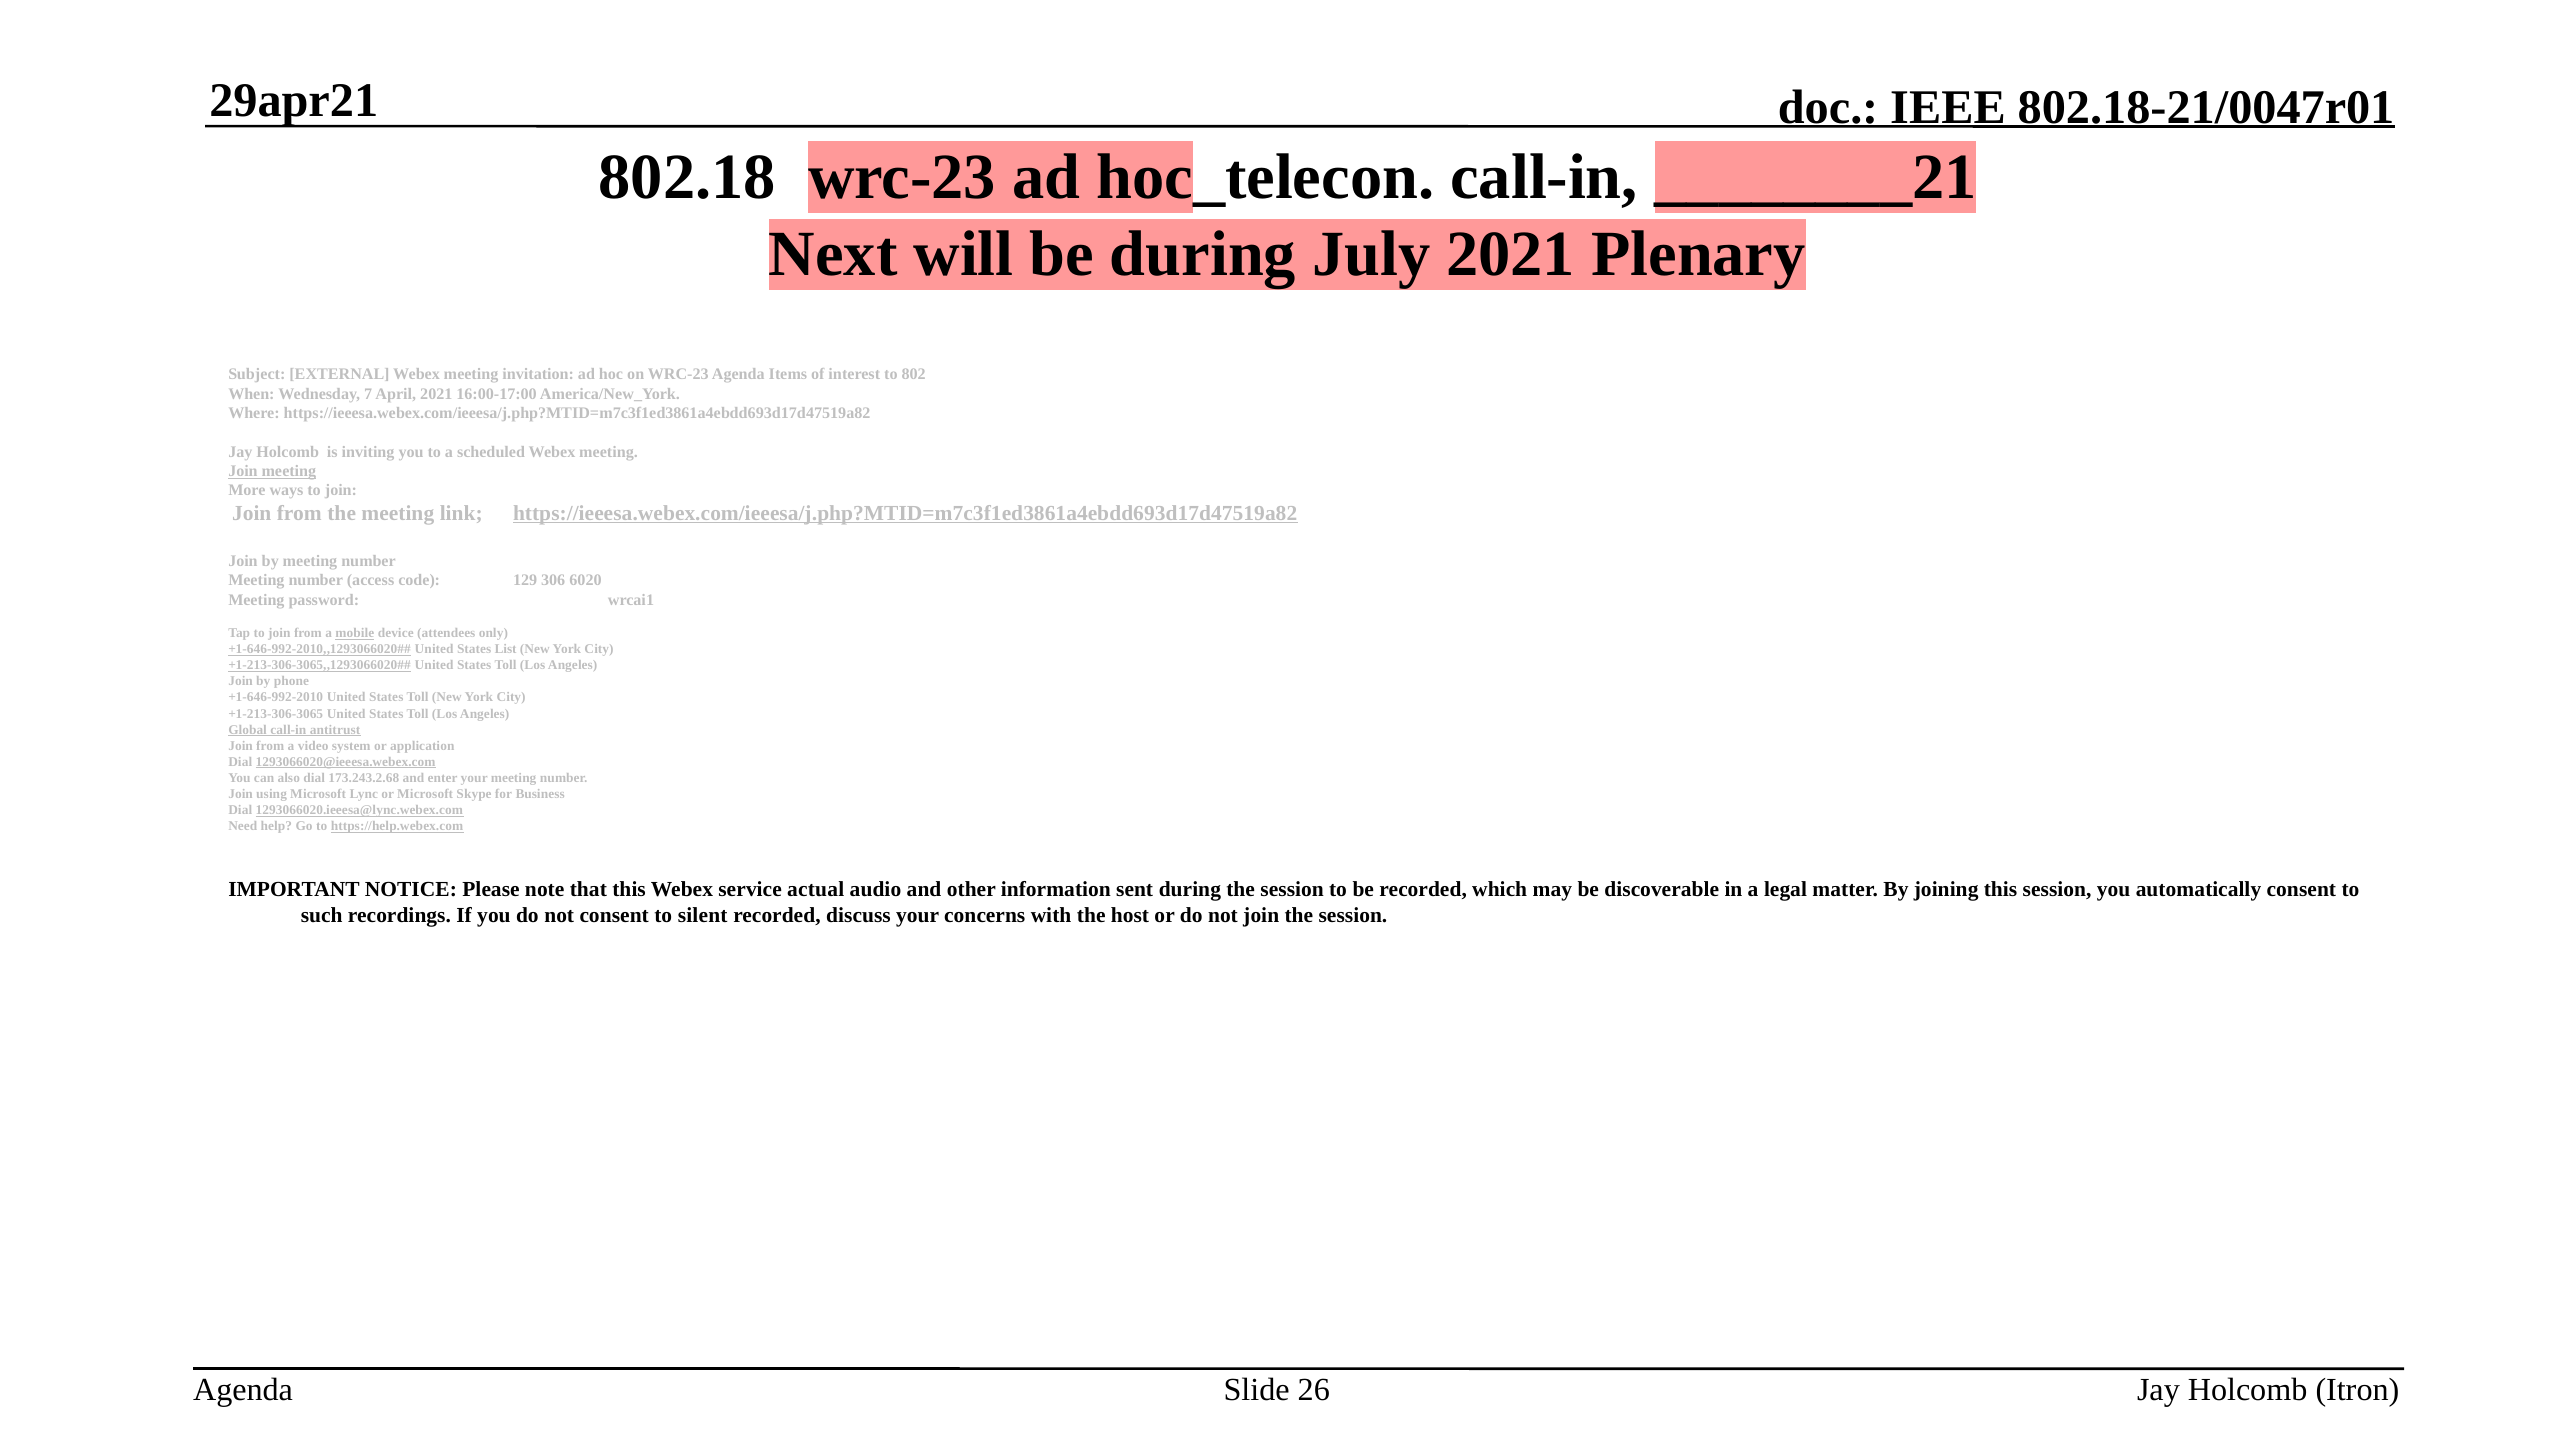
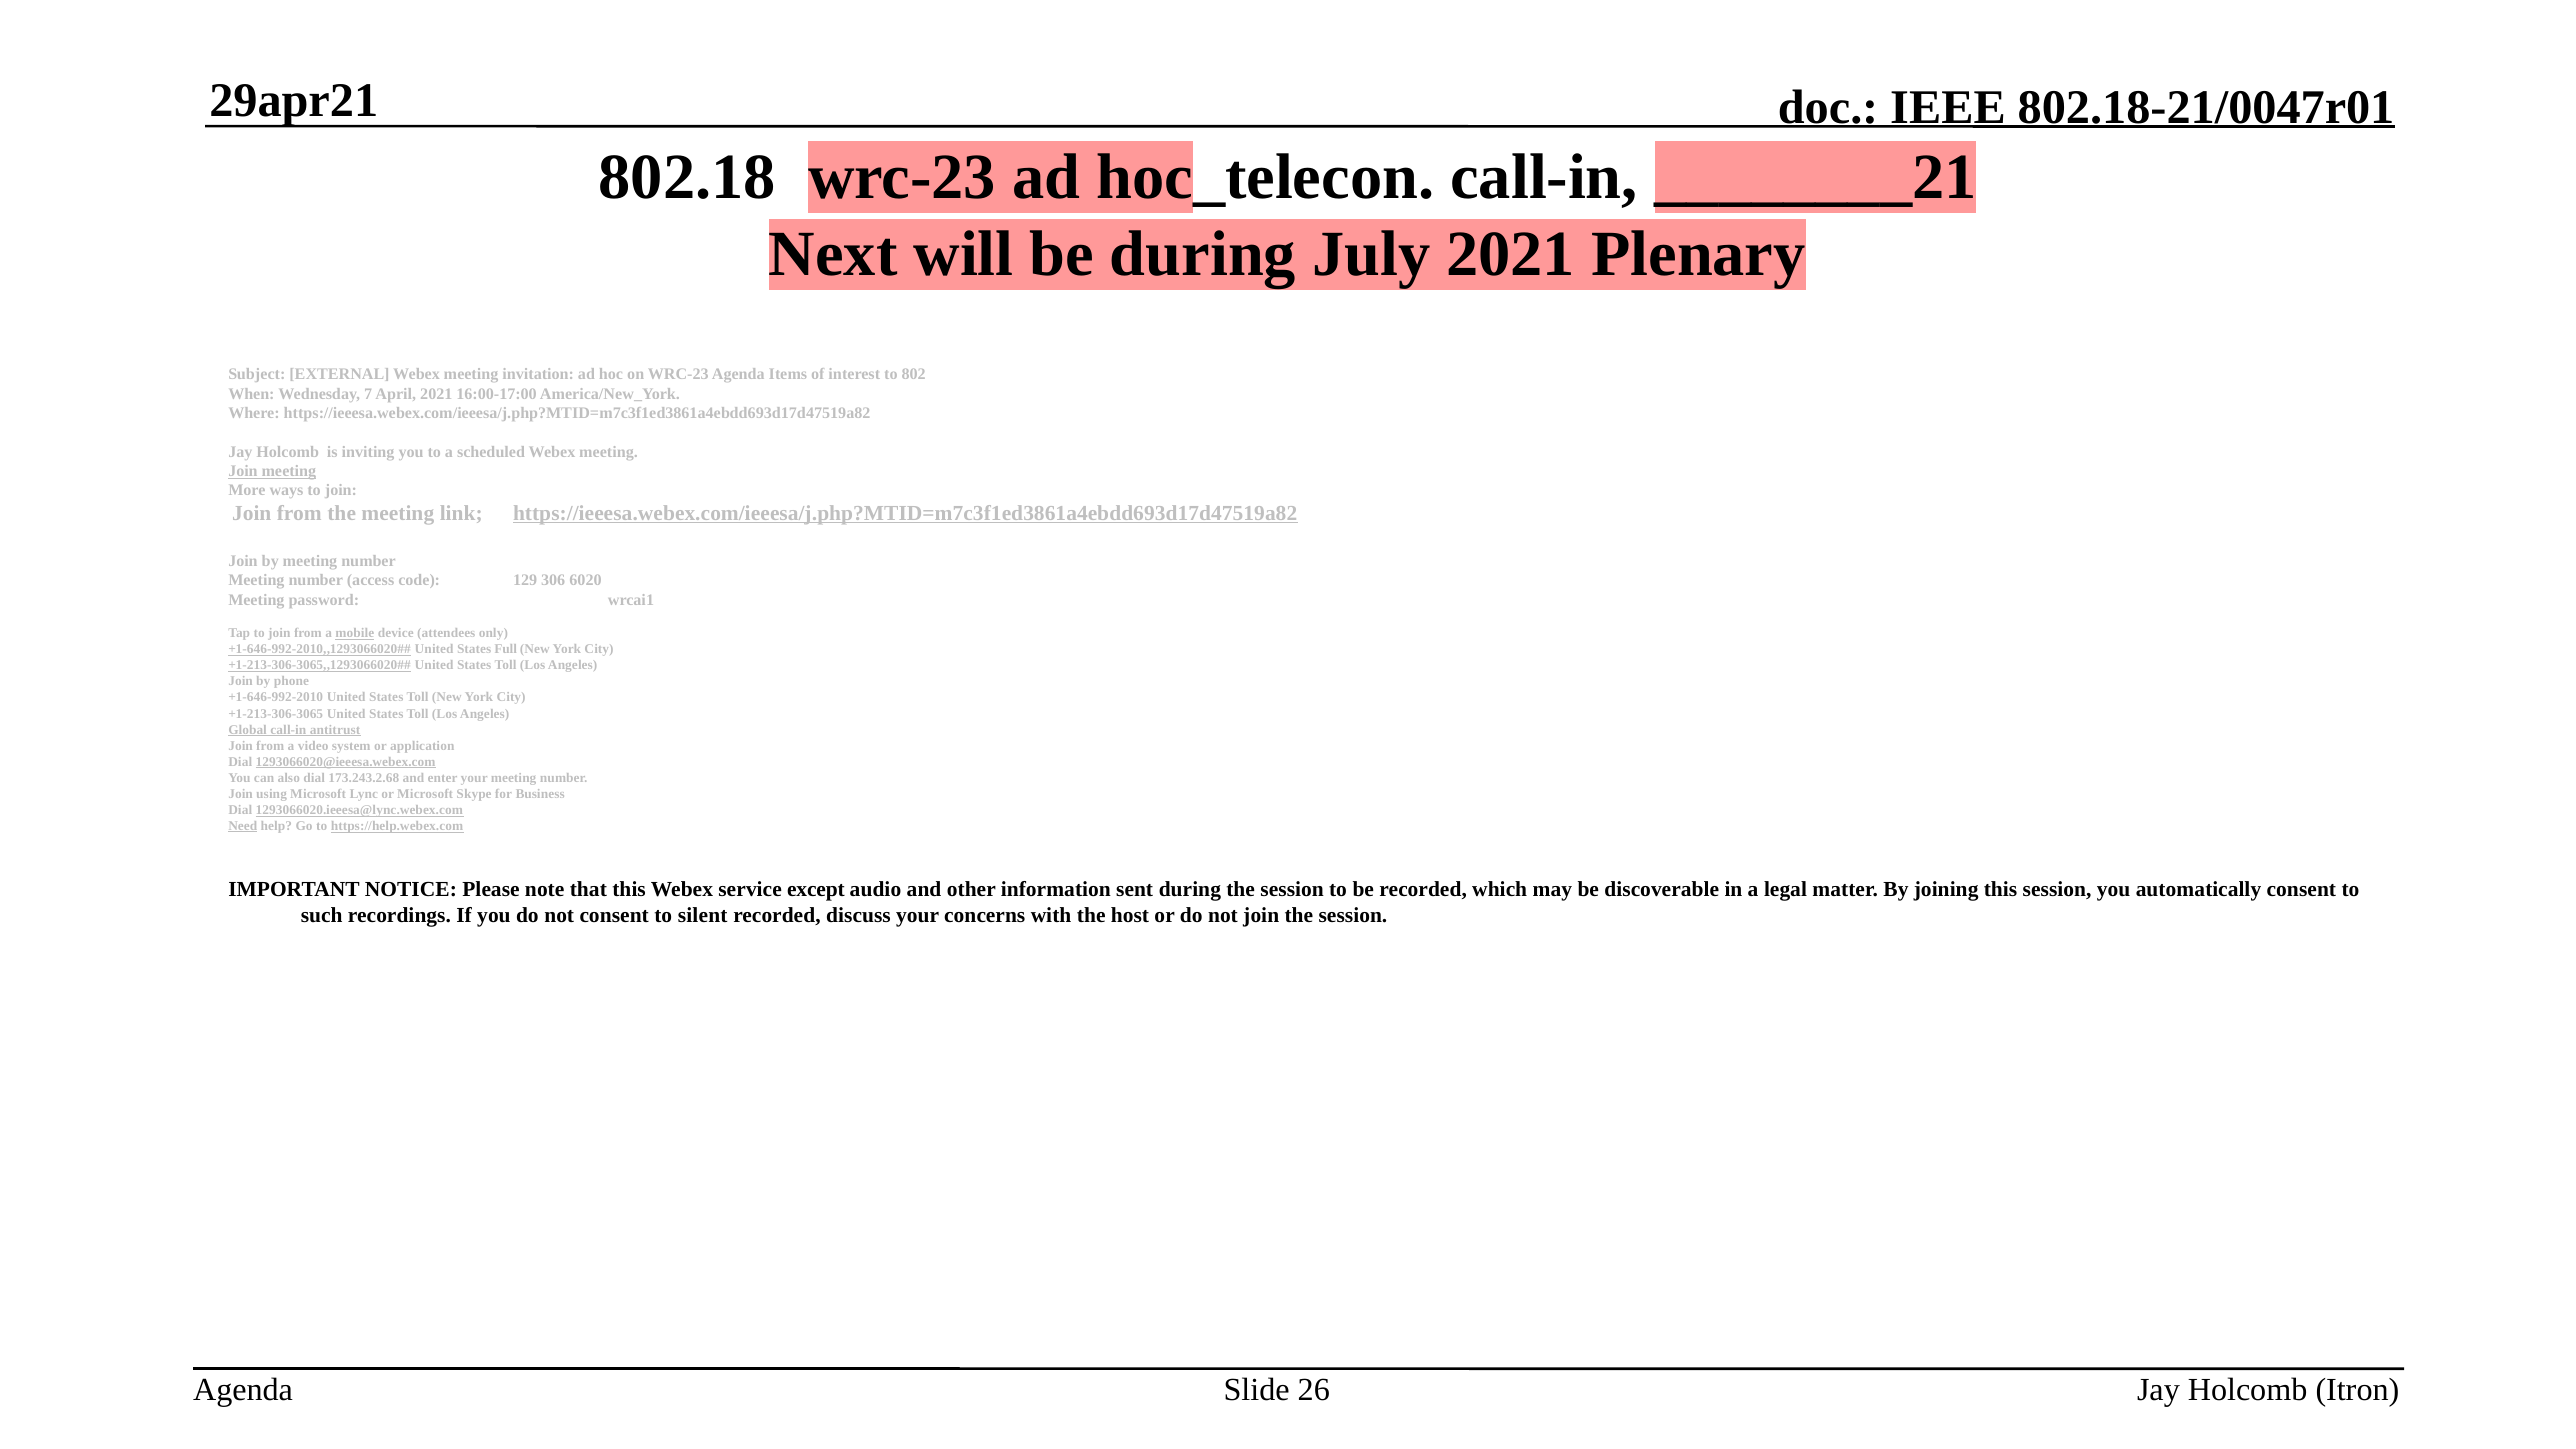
List: List -> Full (506, 649)
Need underline: none -> present (243, 826)
actual: actual -> except (816, 889)
